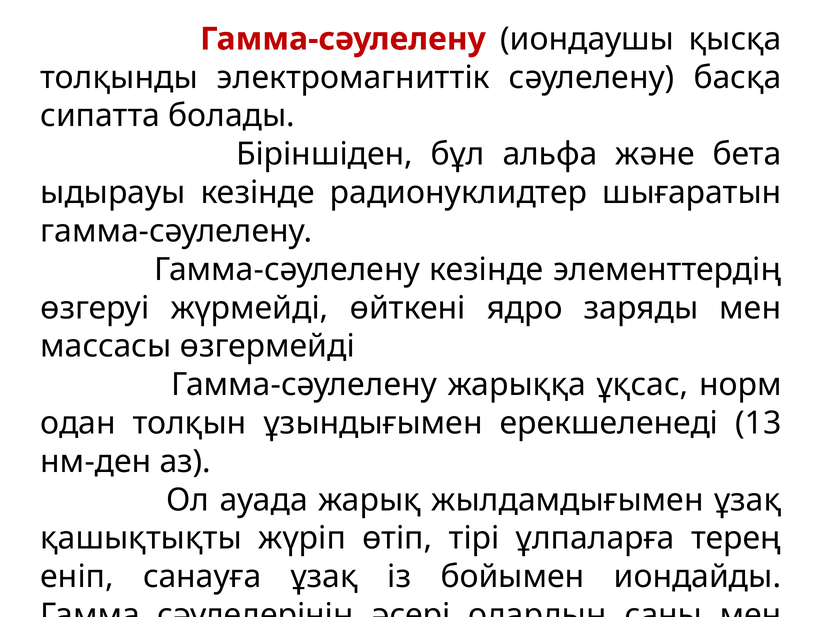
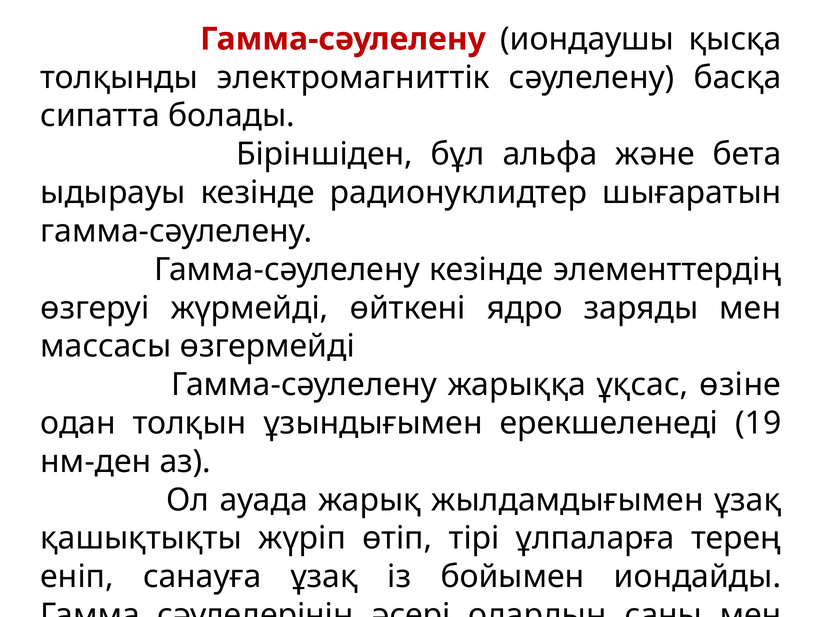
норм: норм -> өзіне (740, 384)
13: 13 -> 19 (758, 423)
